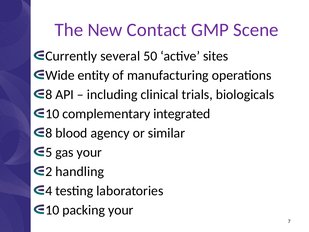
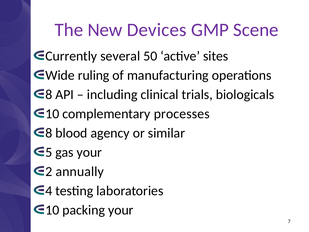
Contact: Contact -> Devices (157, 30)
entity: entity -> ruling (94, 75)
integrated: integrated -> processes (182, 114)
handling: handling -> annually (80, 171)
